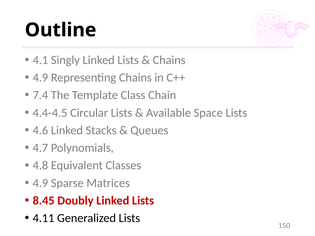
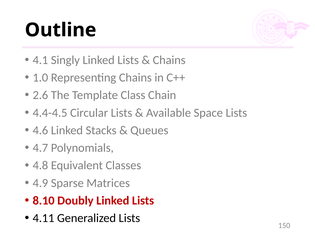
4.9: 4.9 -> 1.0 (40, 78)
7.4: 7.4 -> 2.6 (40, 95)
8.45: 8.45 -> 8.10 (44, 201)
